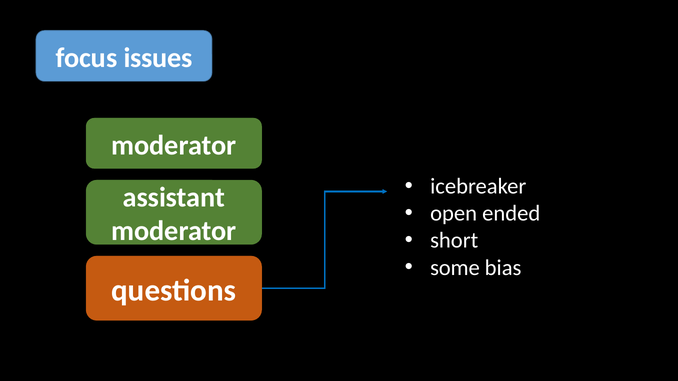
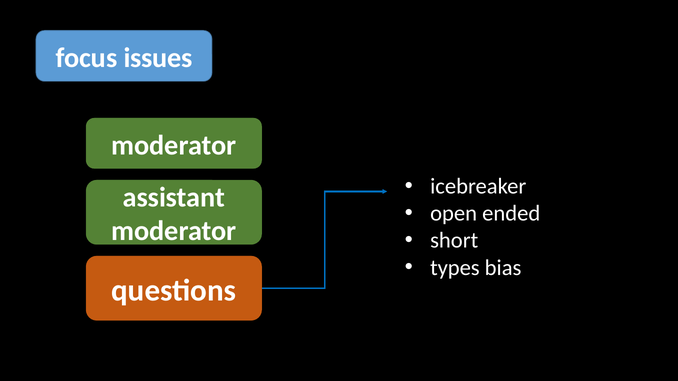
some: some -> types (455, 268)
